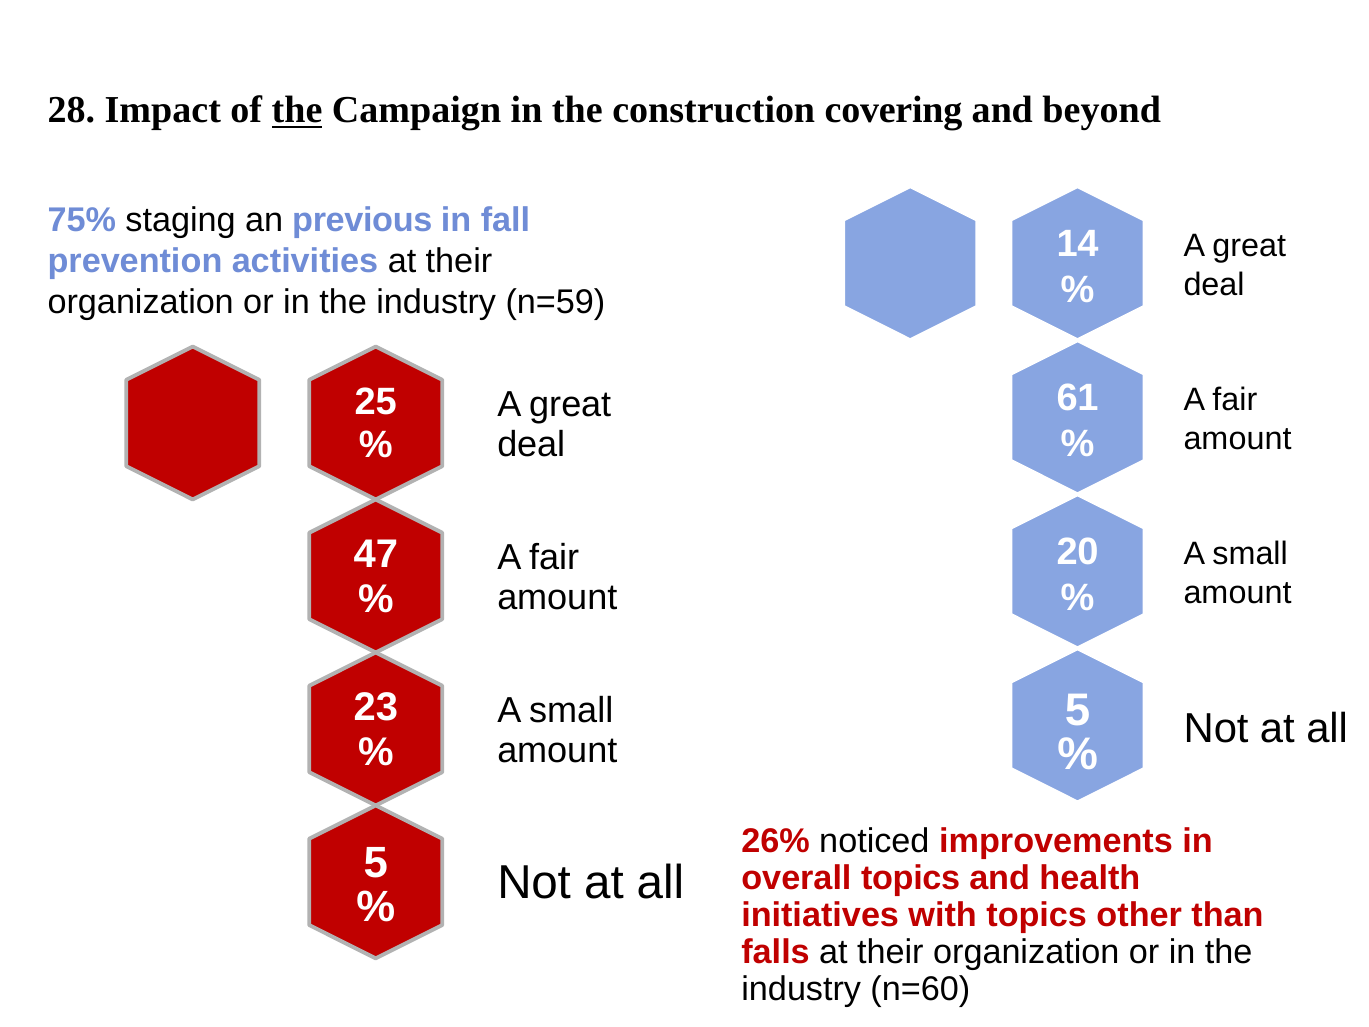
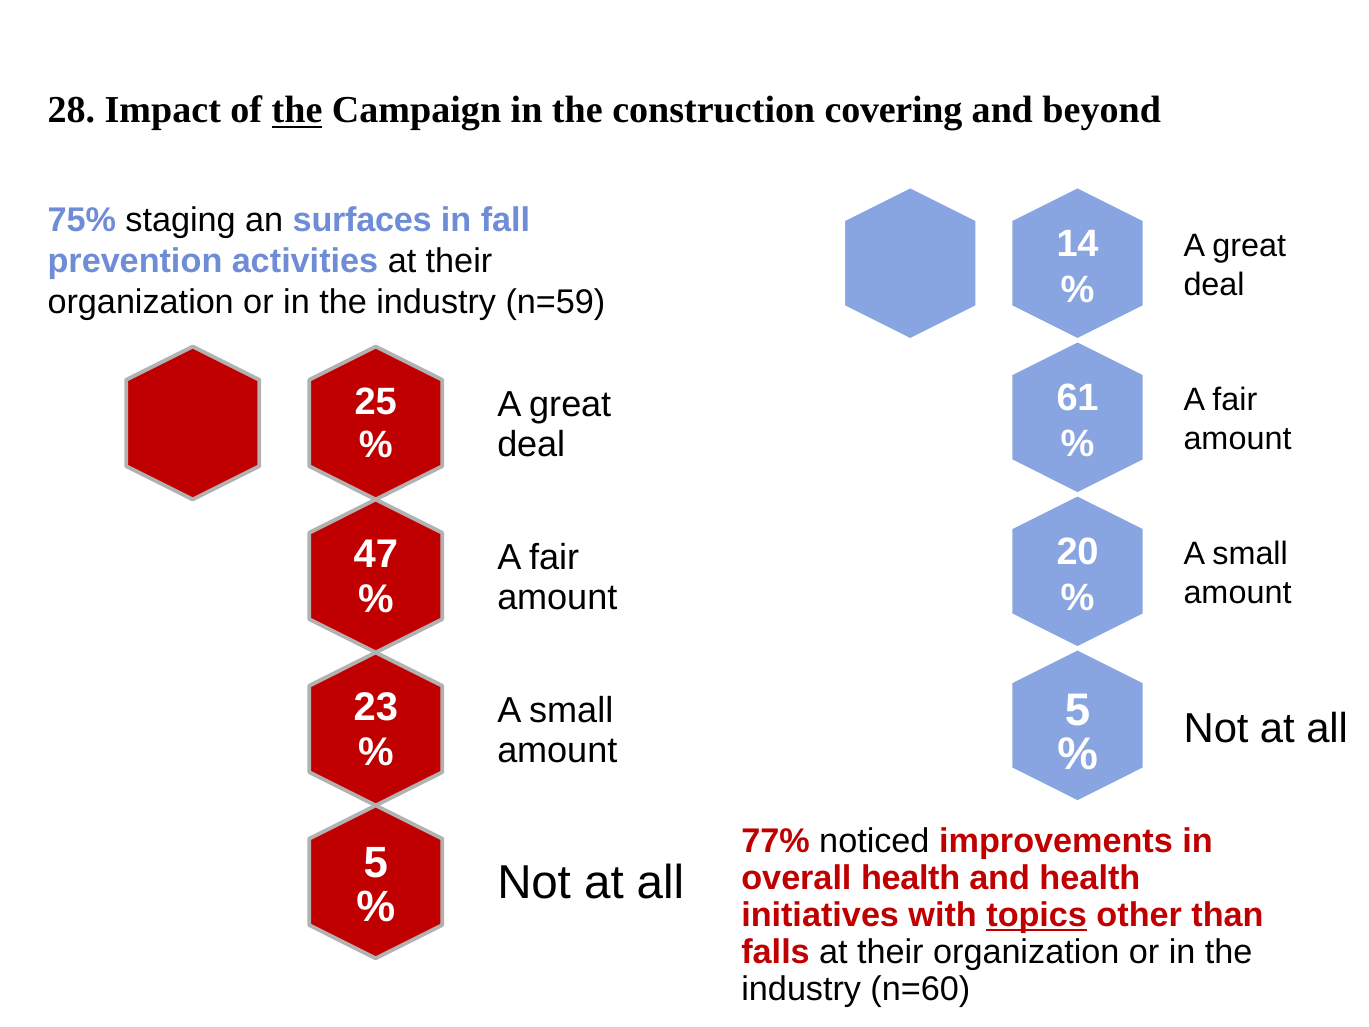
previous: previous -> surfaces (362, 220)
26%: 26% -> 77% (776, 841)
overall topics: topics -> health (911, 878)
topics underline: none -> present (1037, 915)
